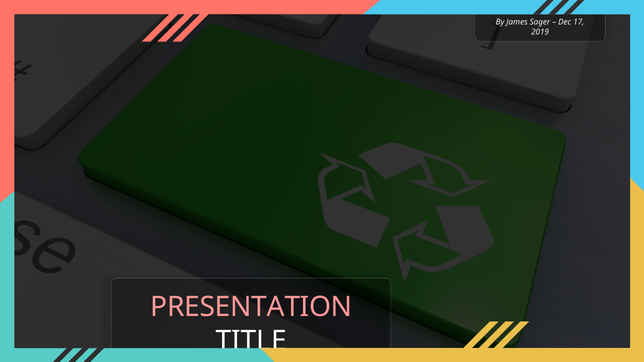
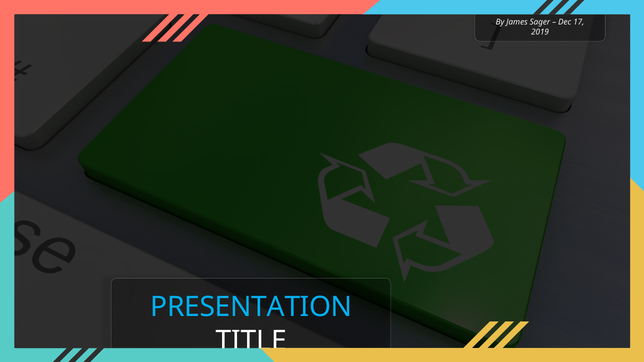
PRESENTATION colour: pink -> light blue (251, 307)
